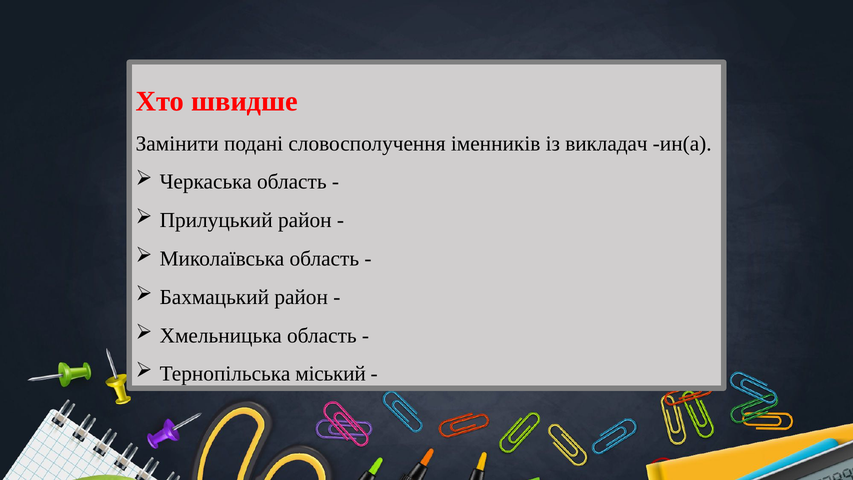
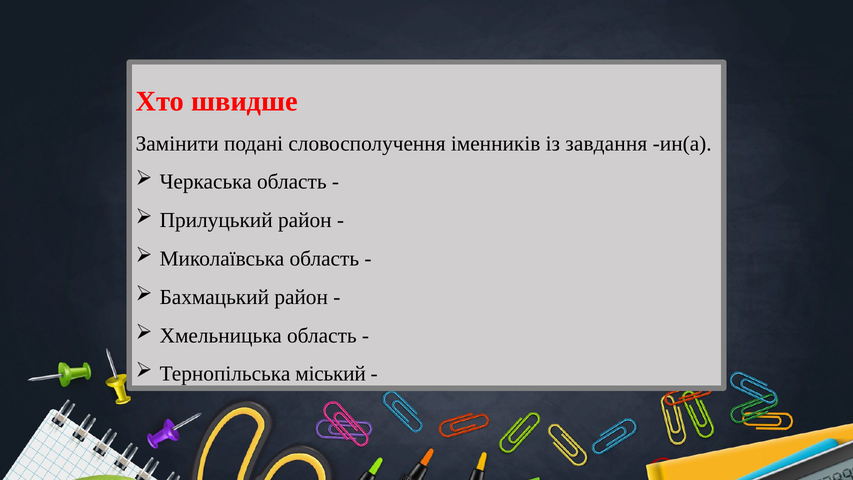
викладач: викладач -> завдання (606, 143)
